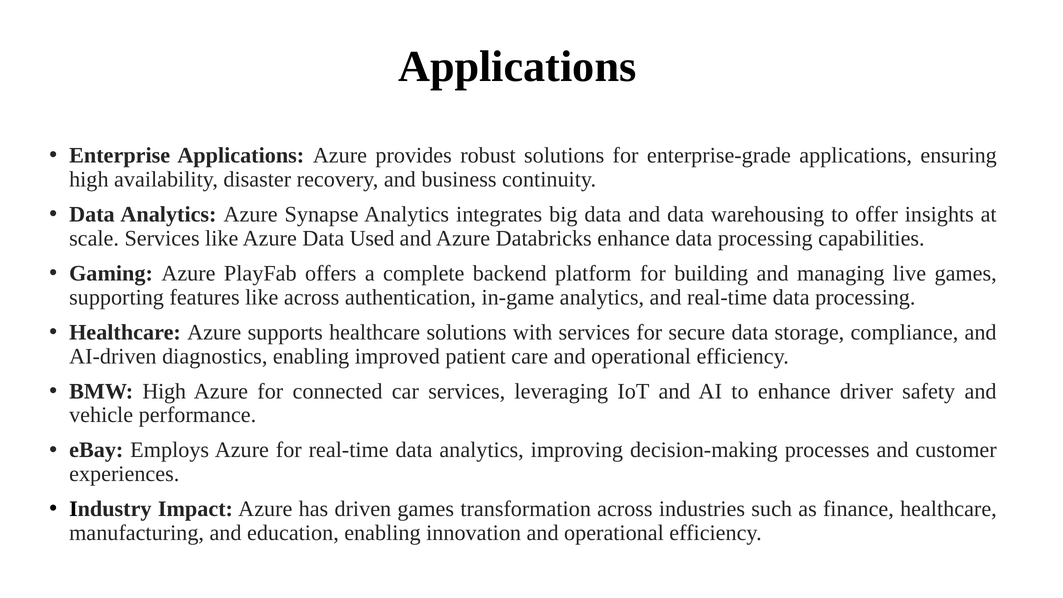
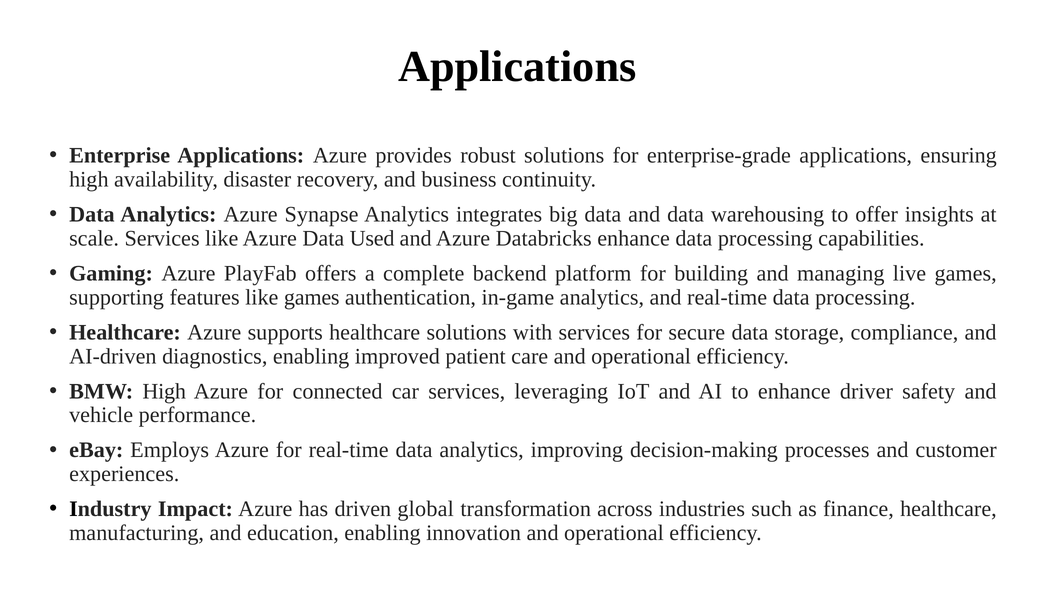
like across: across -> games (312, 297)
driven games: games -> global (426, 509)
